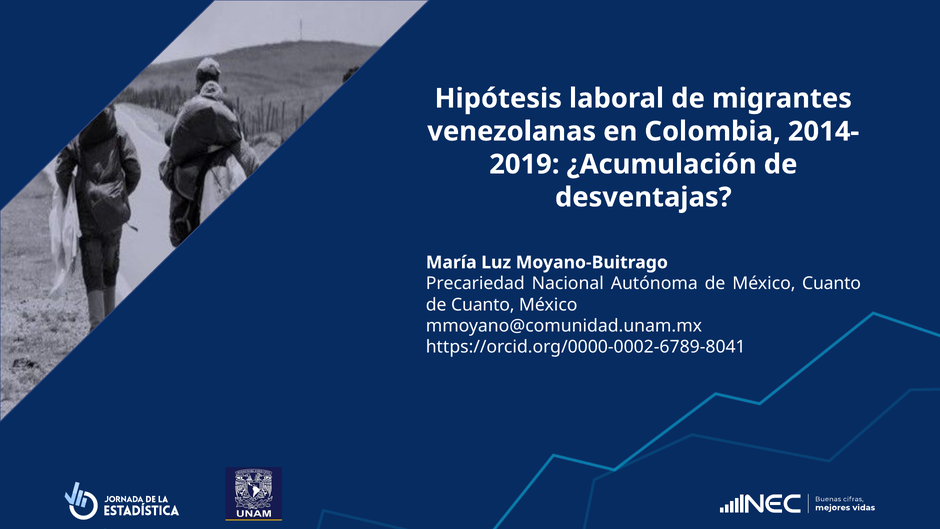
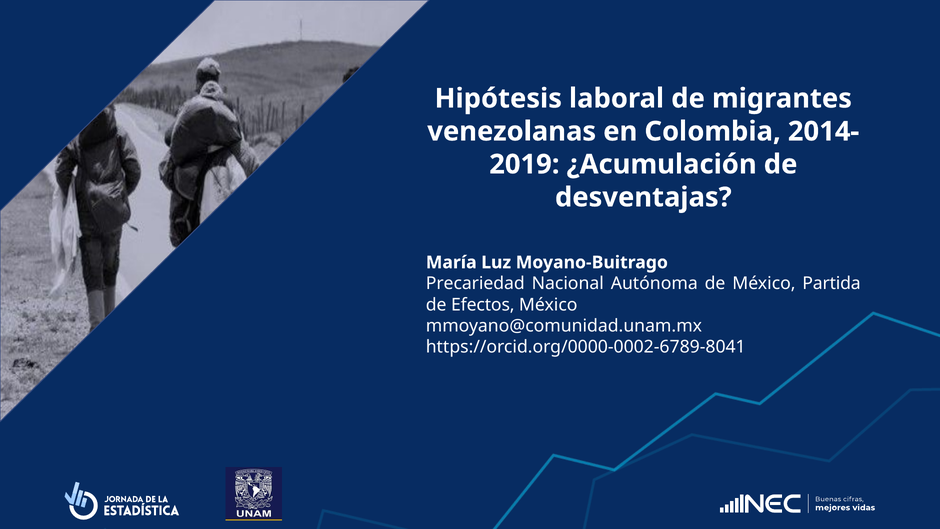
México Cuanto: Cuanto -> Partida (832, 283)
de Cuanto: Cuanto -> Efectos (483, 305)
